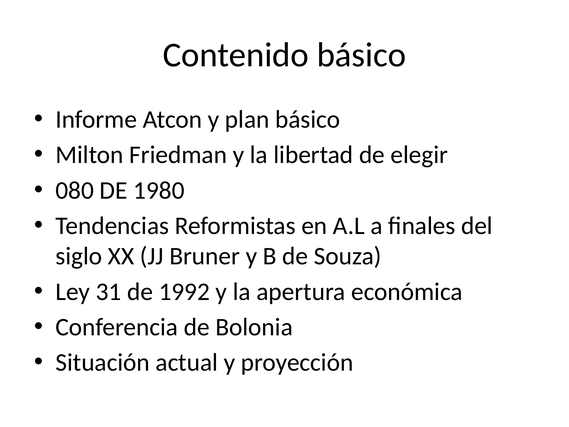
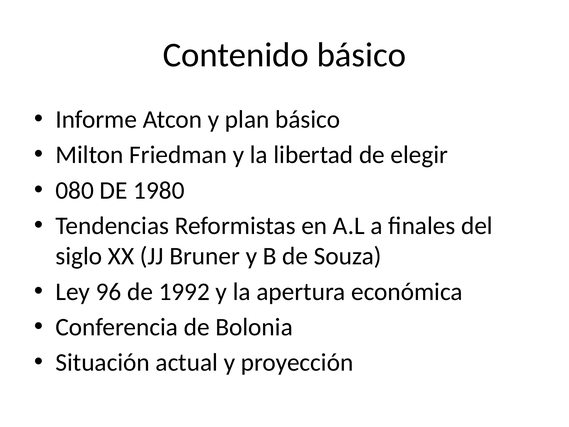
31: 31 -> 96 (108, 292)
